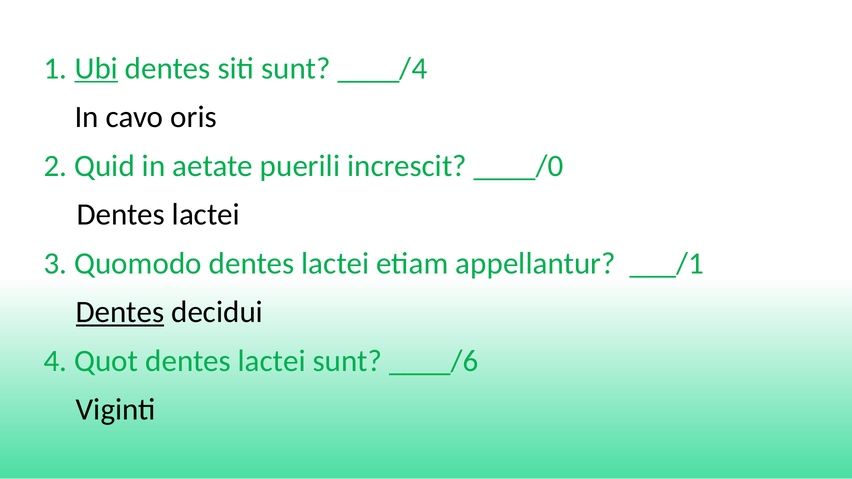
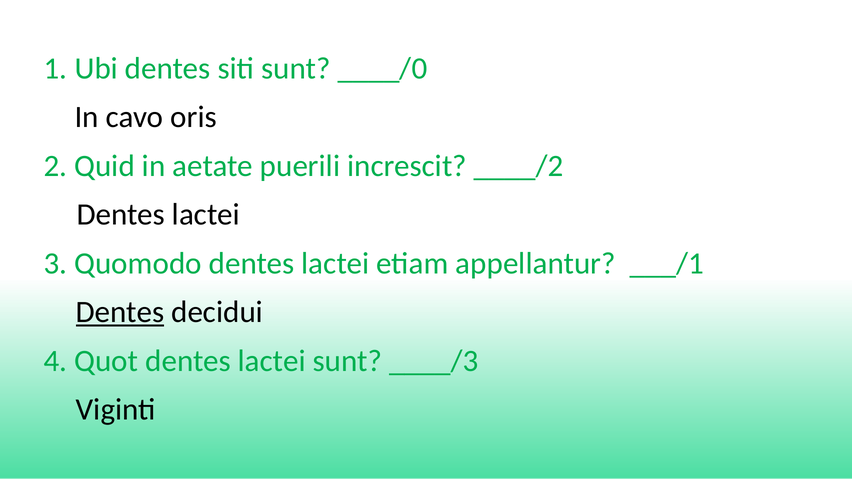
Ubi underline: present -> none (96, 68)
____/4: ____/4 -> ____/0 (382, 68)
____/0: ____/0 -> ____/2 (519, 166)
____/6: ____/6 -> ____/3 (434, 361)
